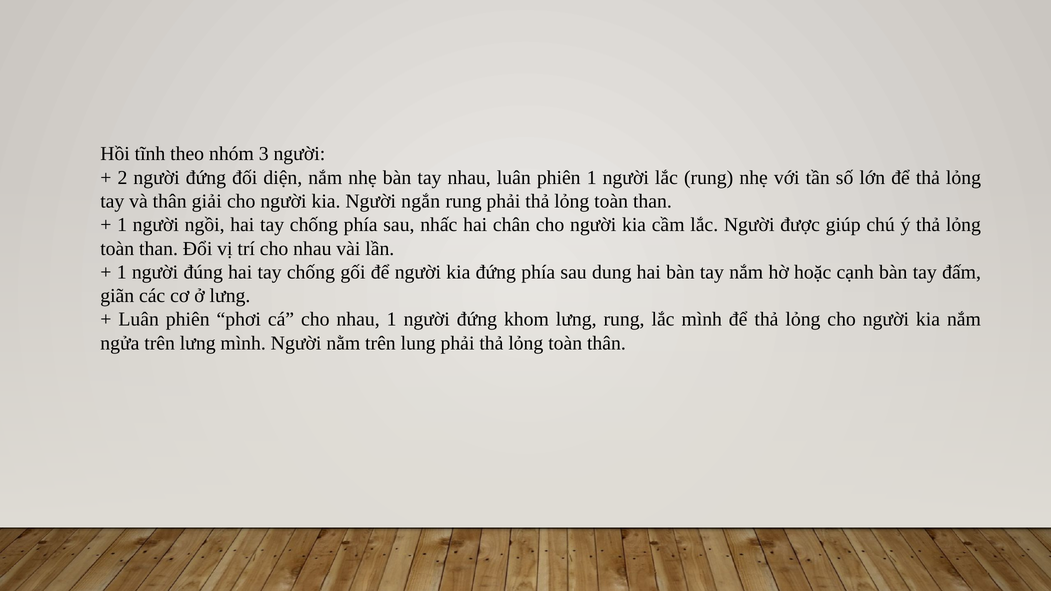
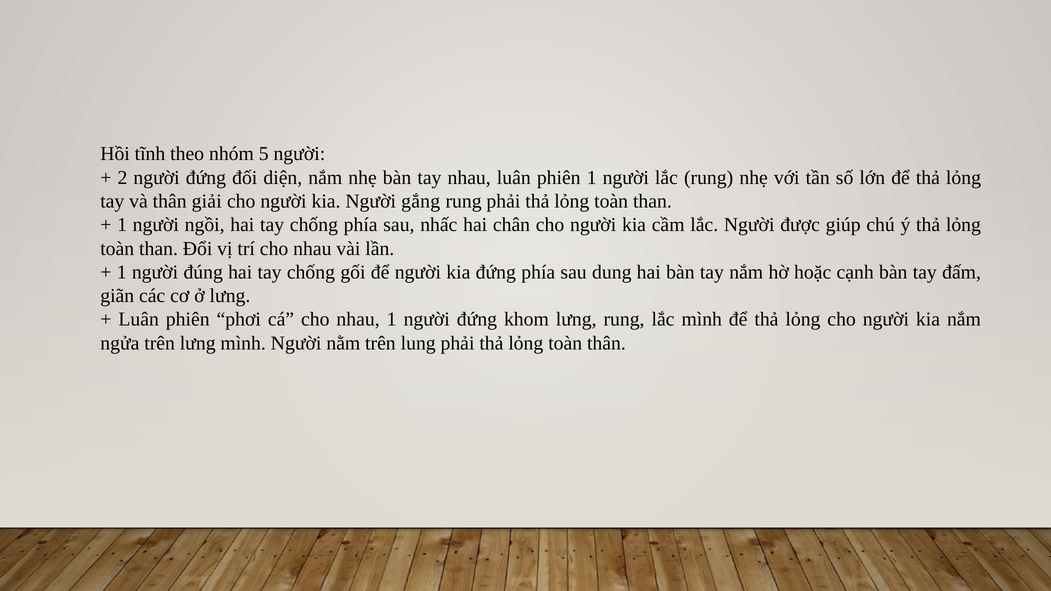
3: 3 -> 5 (264, 154)
ngắn: ngắn -> gắng (421, 201)
